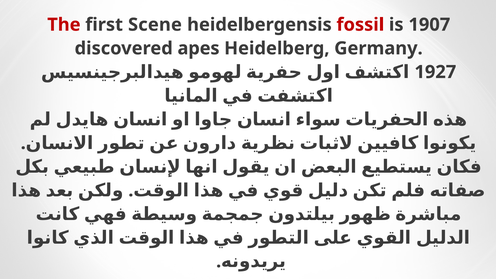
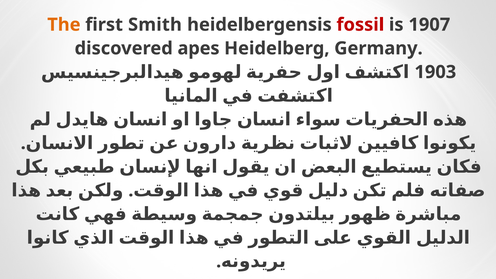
The colour: red -> orange (64, 25)
Scene: Scene -> Smith (155, 25)
1927: 1927 -> 1903 (435, 72)
